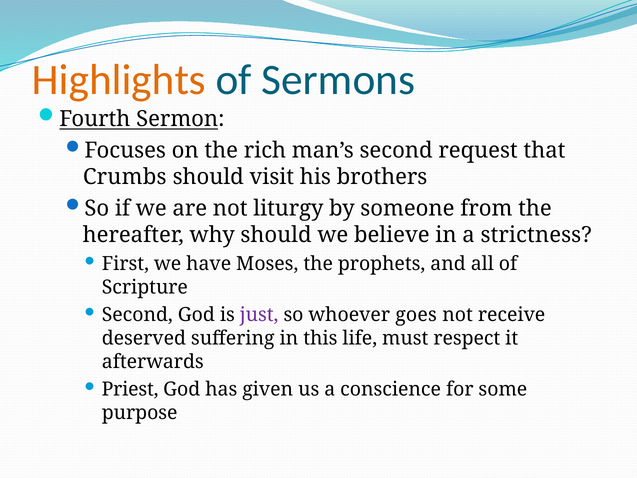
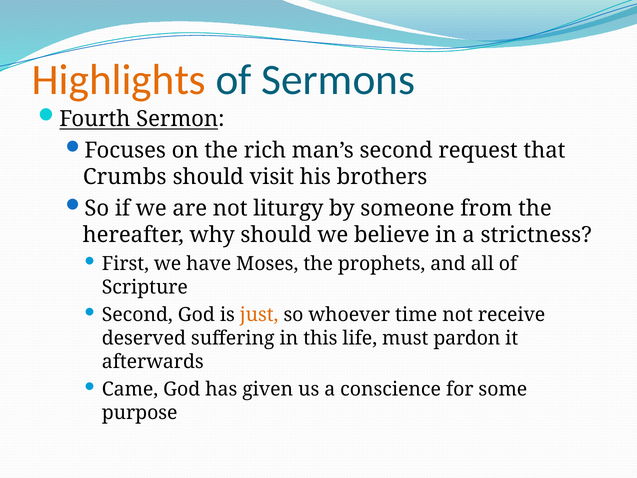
just colour: purple -> orange (259, 315)
goes: goes -> time (416, 315)
respect: respect -> pardon (467, 338)
Priest: Priest -> Came (130, 389)
